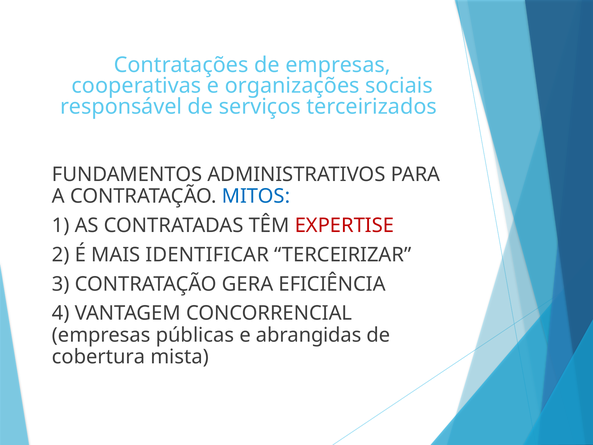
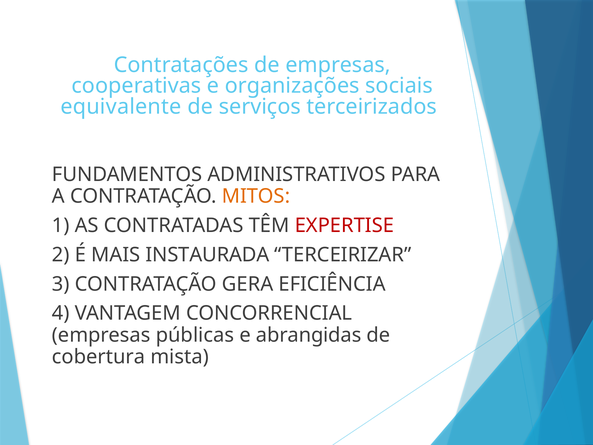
responsável: responsável -> equivalente (121, 107)
MITOS colour: blue -> orange (256, 196)
IDENTIFICAR: IDENTIFICAR -> INSTAURADA (207, 255)
